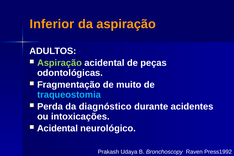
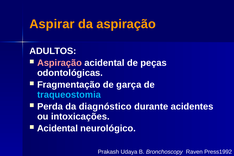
Inferior: Inferior -> Aspirar (52, 24)
Aspiração colour: light green -> pink (60, 63)
muito: muito -> garça (129, 85)
